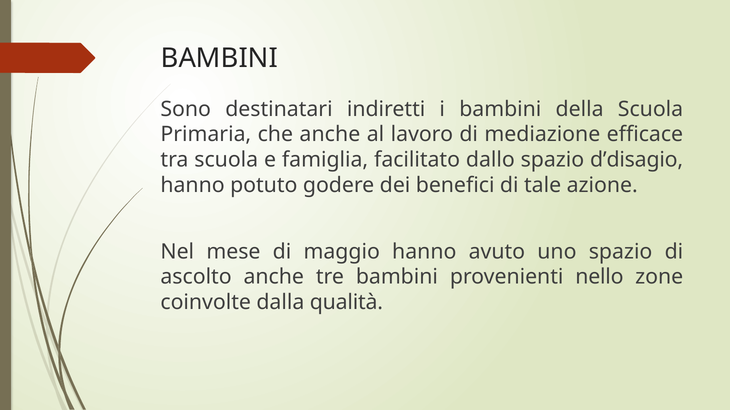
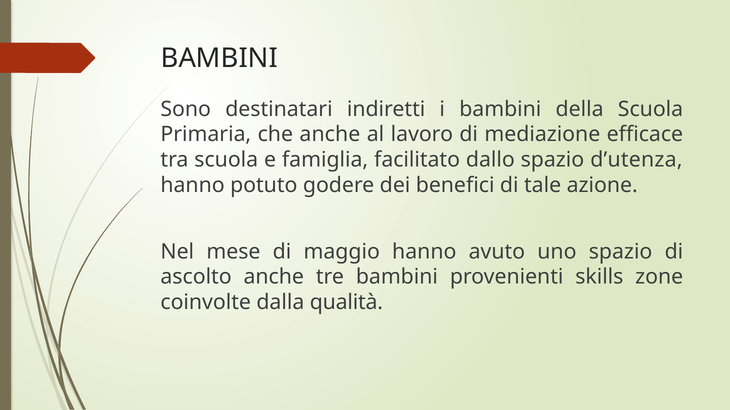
d’disagio: d’disagio -> d’utenza (636, 160)
nello: nello -> skills (599, 277)
